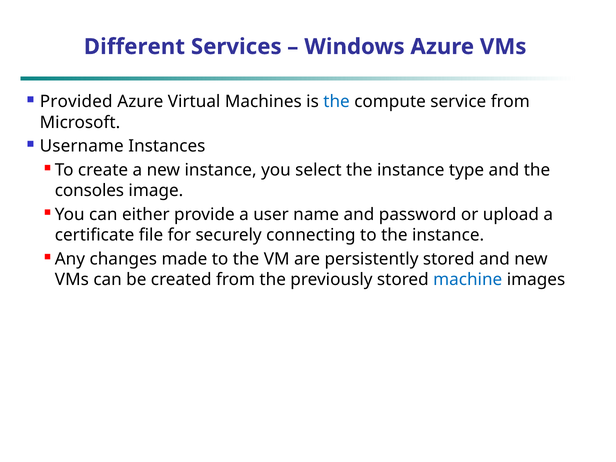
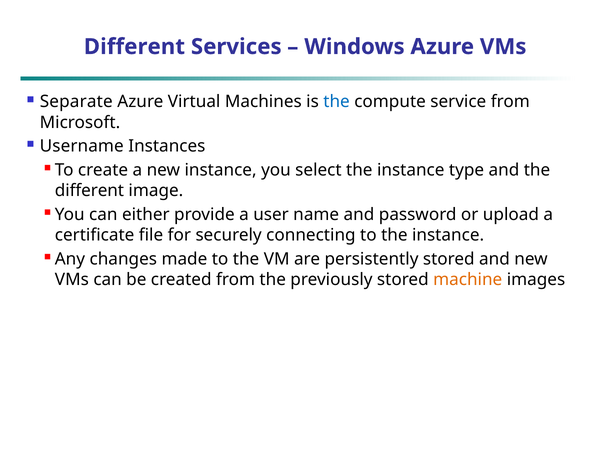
Provided: Provided -> Separate (76, 102)
consoles: consoles -> different (89, 191)
machine colour: blue -> orange (468, 280)
